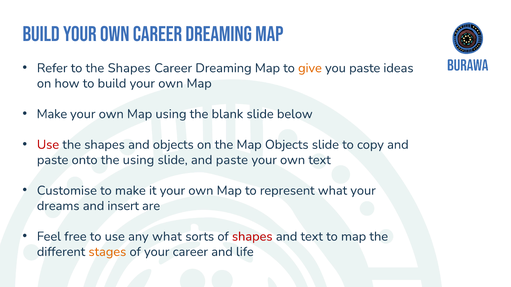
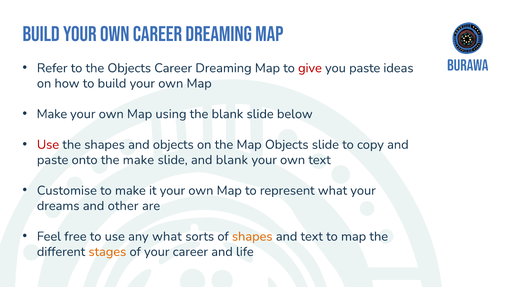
to the Shapes: Shapes -> Objects (129, 68)
give colour: orange -> red (310, 68)
the using: using -> make (138, 160)
slide and paste: paste -> blank (232, 160)
insert: insert -> other (123, 206)
shapes colour: red -> orange (252, 237)
